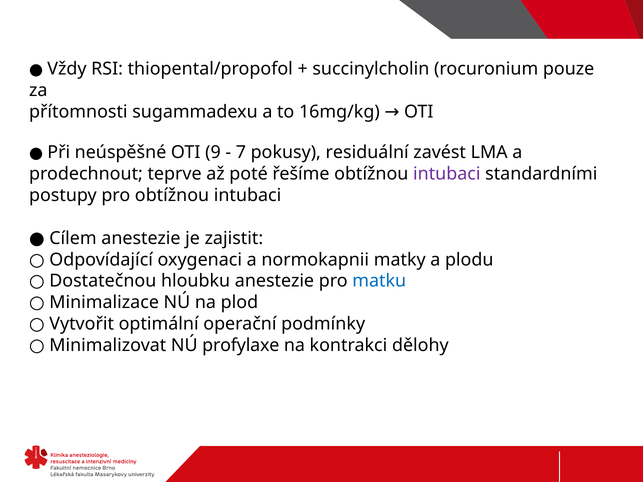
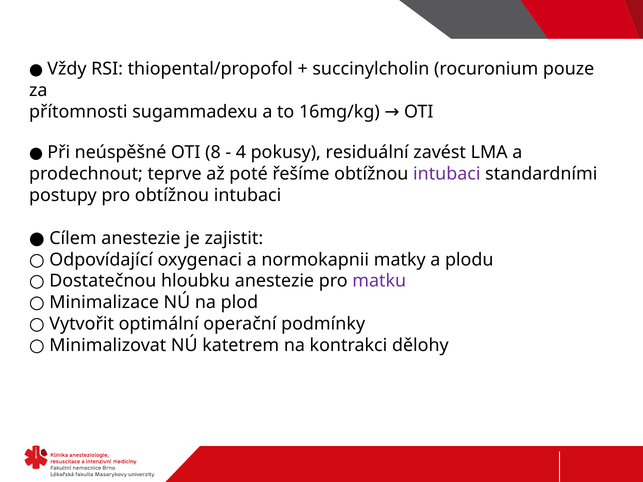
9: 9 -> 8 (213, 153)
7: 7 -> 4 (241, 153)
matku colour: blue -> purple (379, 281)
profylaxe: profylaxe -> katetrem (241, 346)
